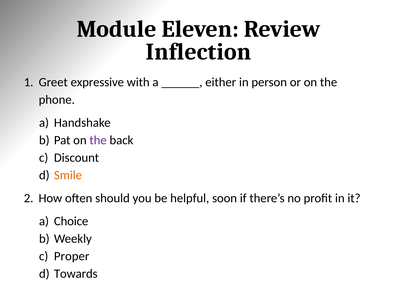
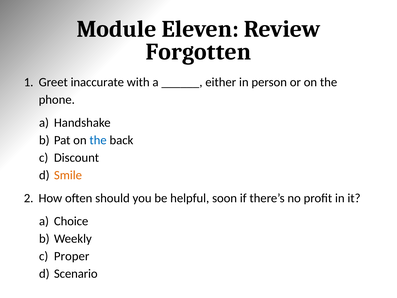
Inflection: Inflection -> Forgotten (198, 52)
expressive: expressive -> inaccurate (97, 82)
the colour: purple -> blue (98, 140)
Towards: Towards -> Scenario (76, 274)
